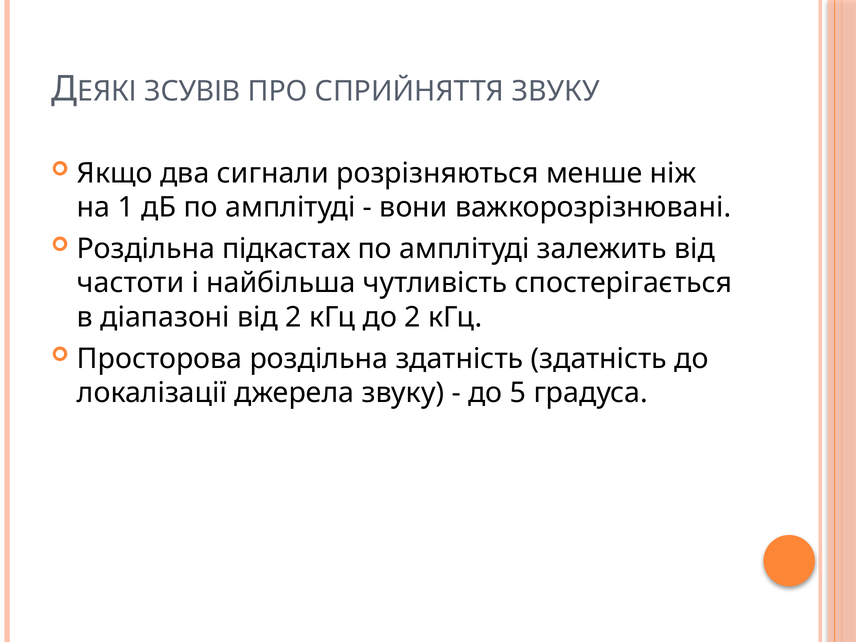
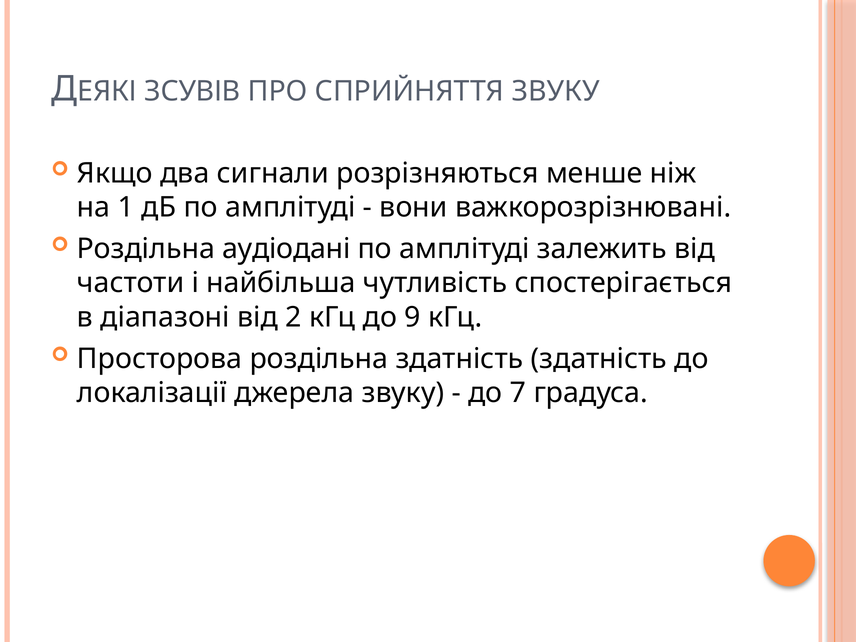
підкастах: підкастах -> аудіодані (286, 249)
до 2: 2 -> 9 (413, 317)
5: 5 -> 7 (518, 393)
